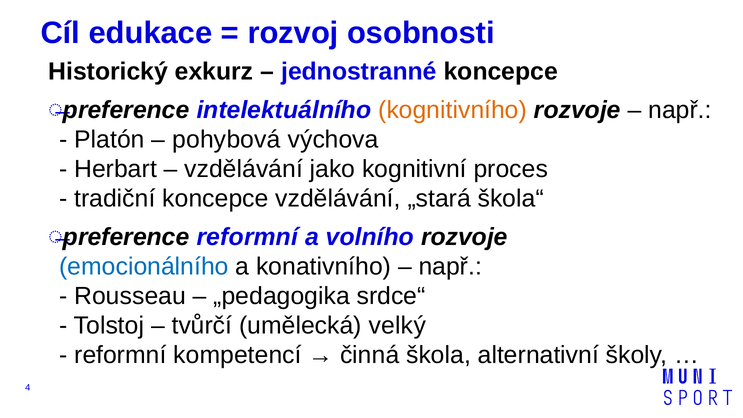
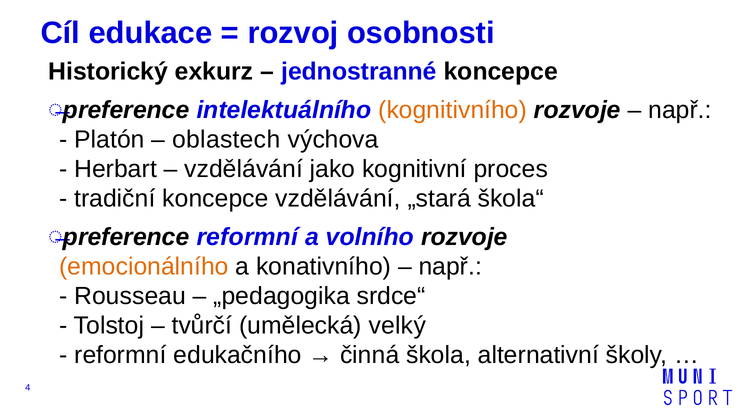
pohybová: pohybová -> oblastech (226, 140)
emocionálního colour: blue -> orange (144, 267)
kompetencí: kompetencí -> edukačního (238, 355)
